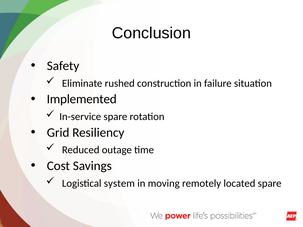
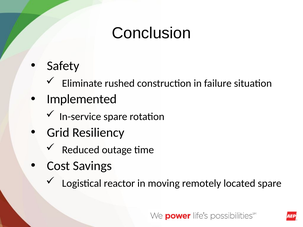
system: system -> reactor (119, 184)
